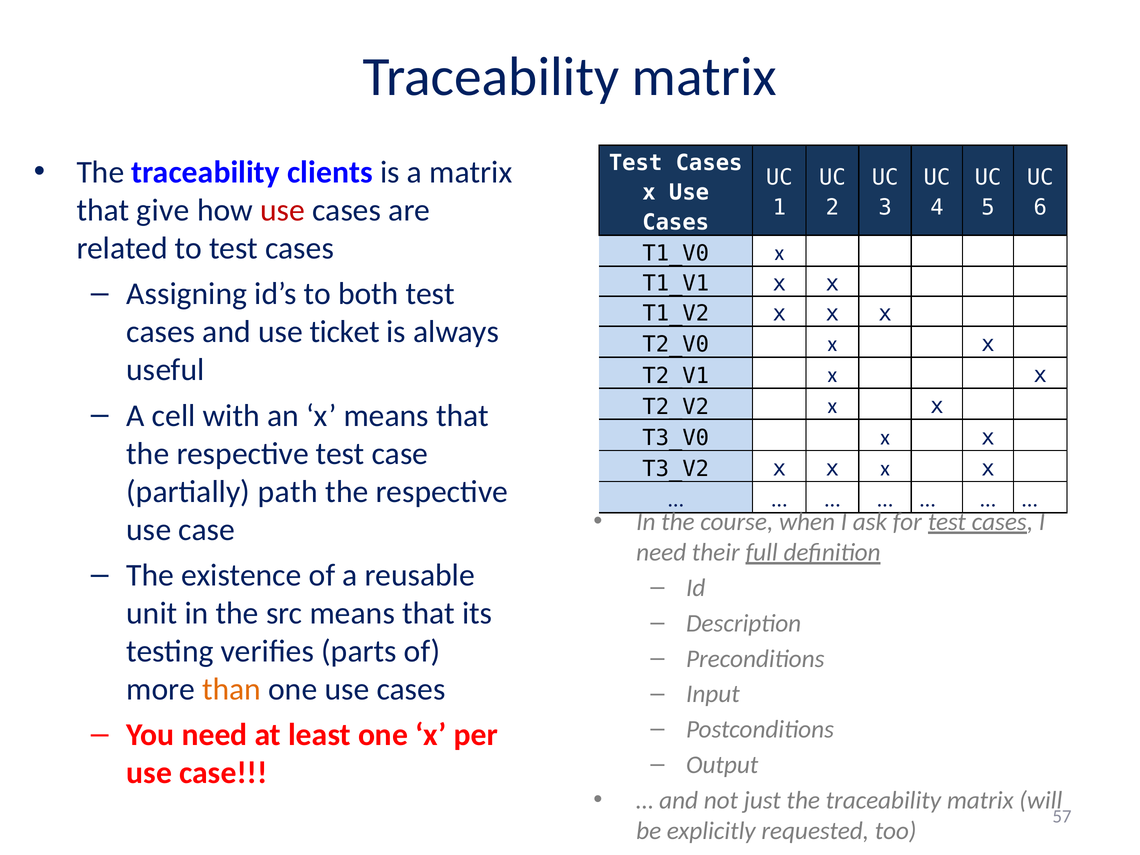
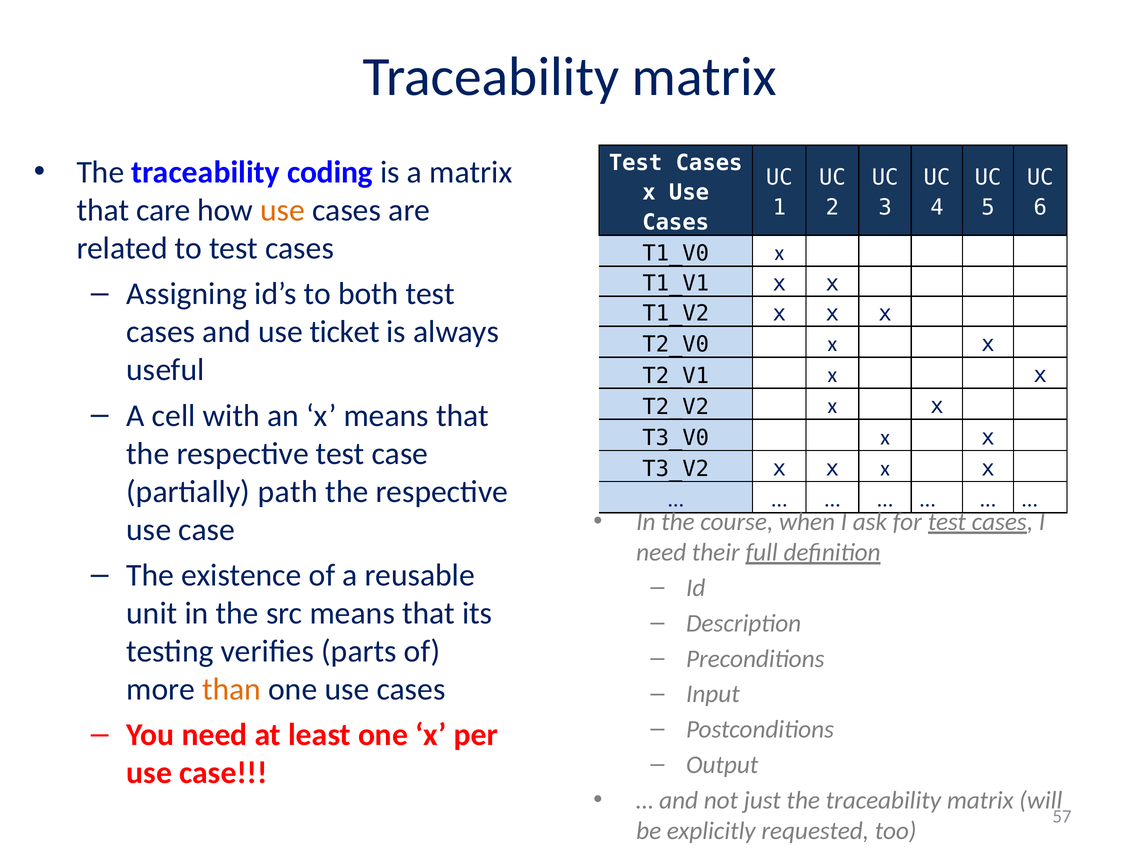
clients: clients -> coding (330, 172)
give: give -> care (163, 210)
use colour: red -> orange (283, 210)
